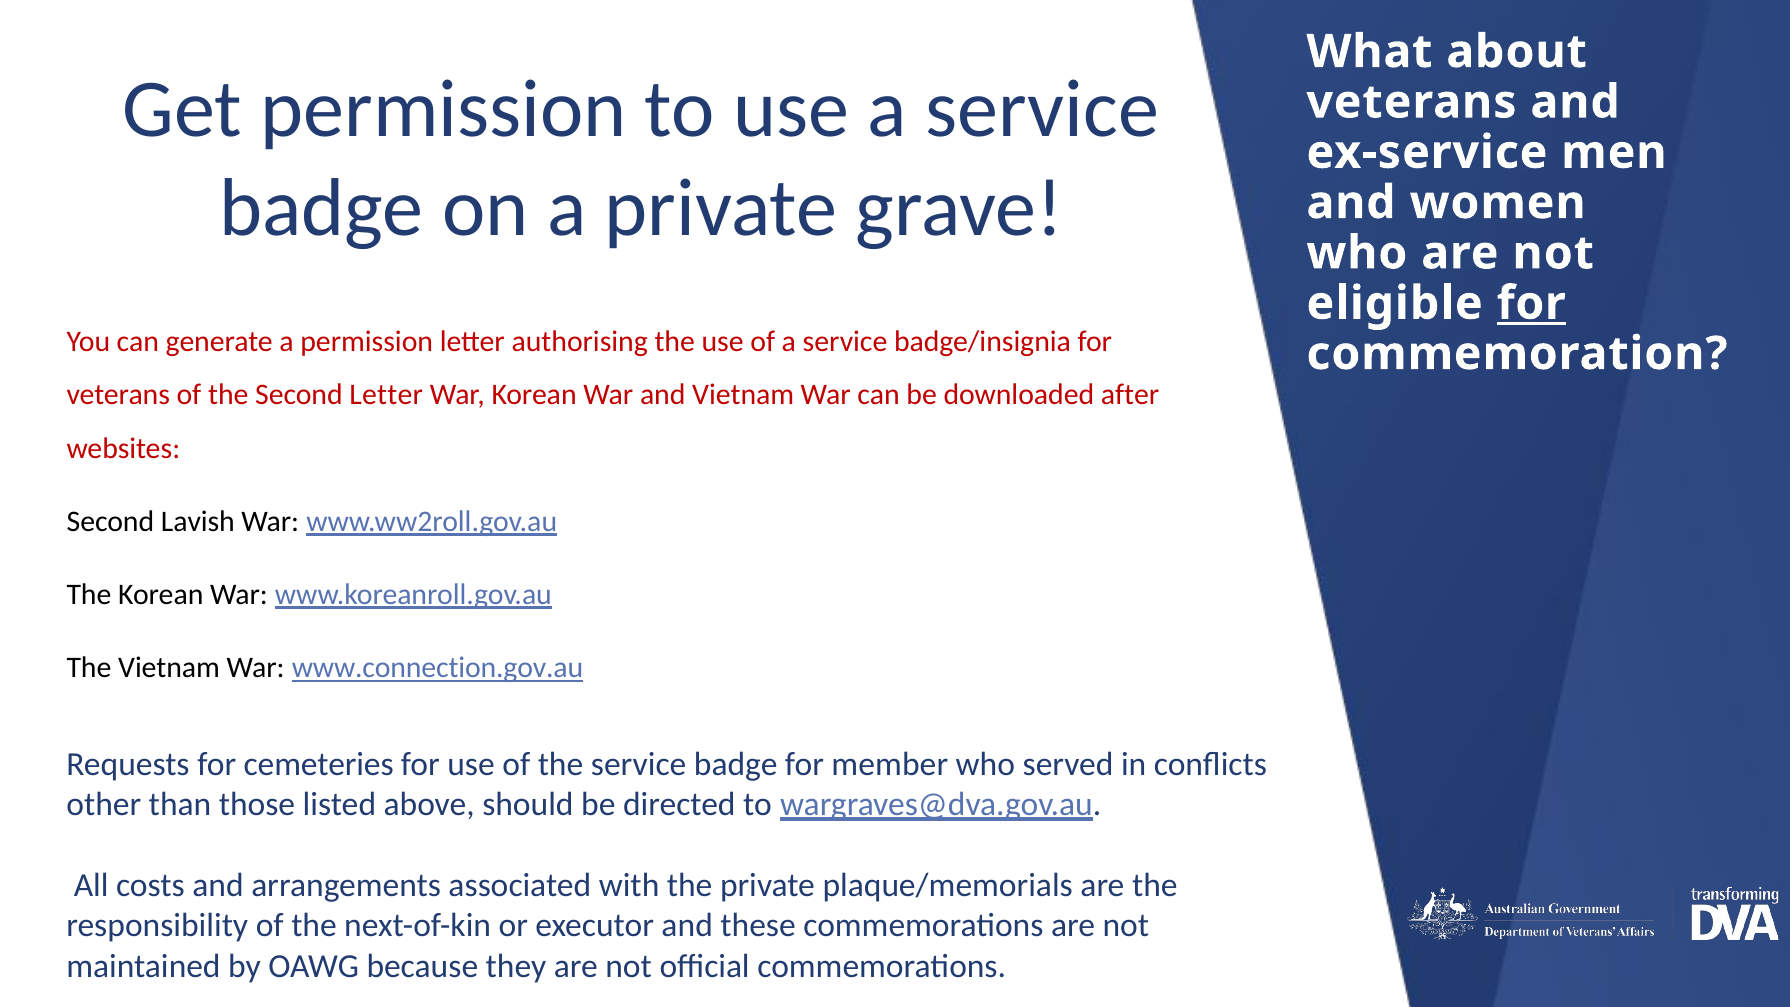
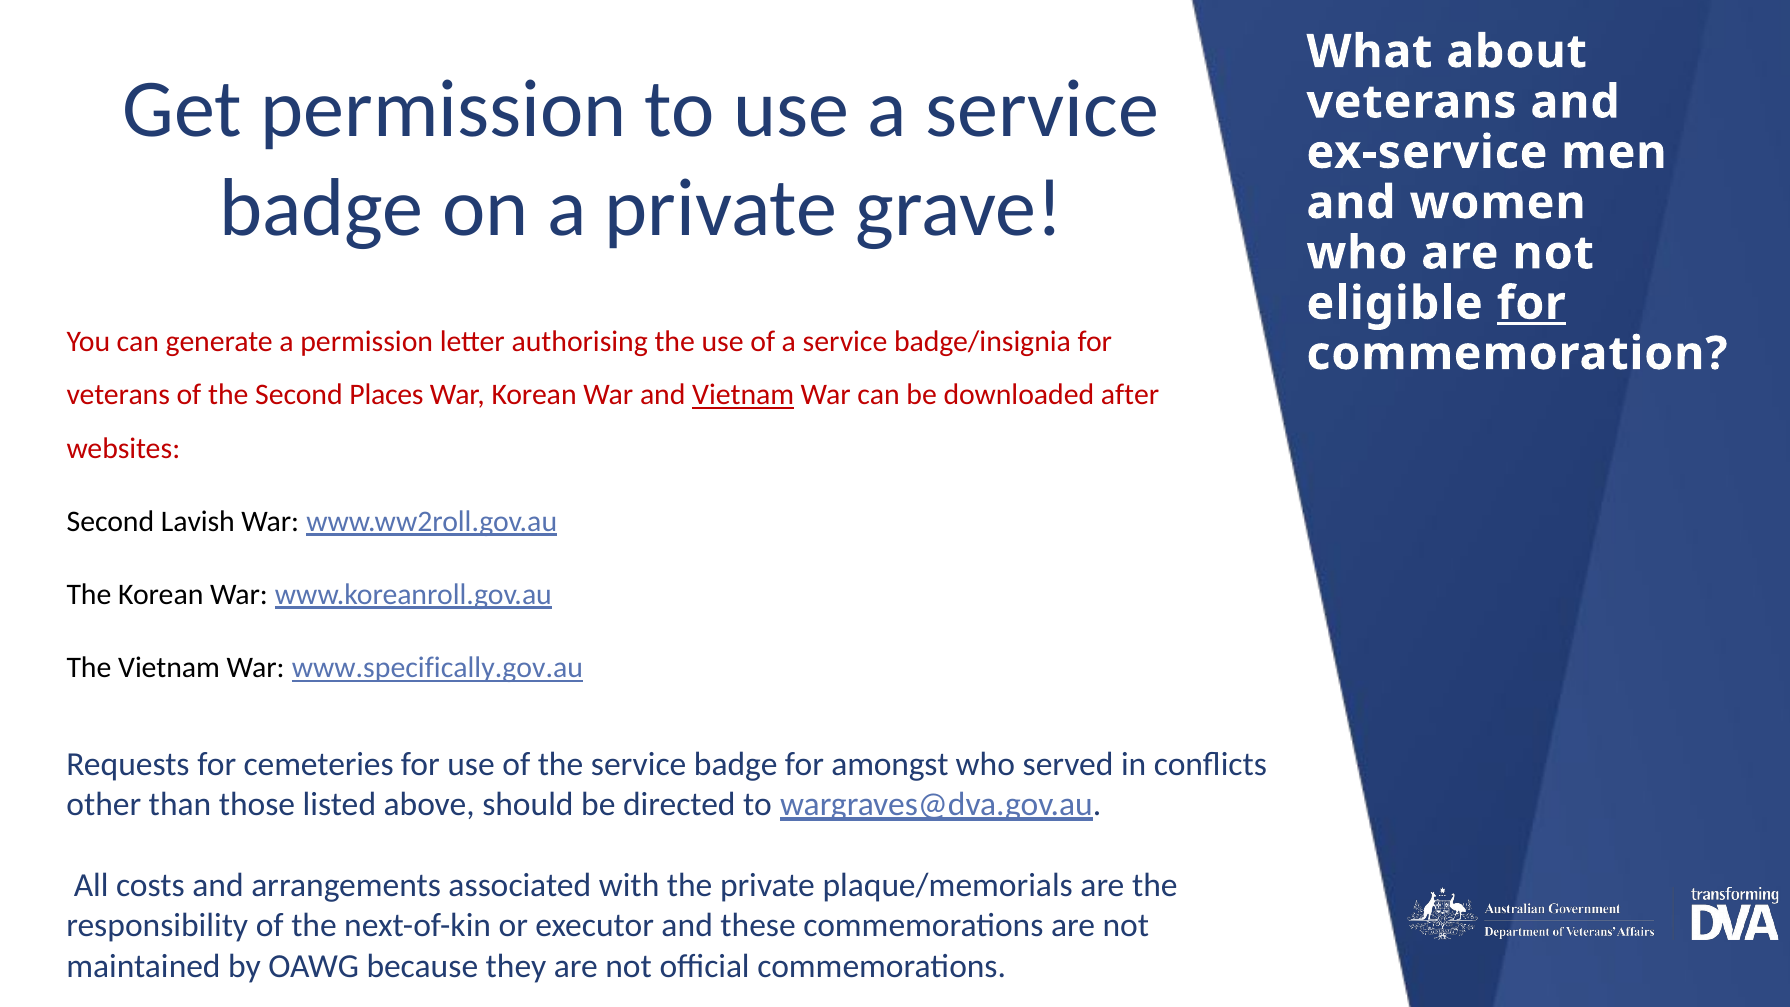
Second Letter: Letter -> Places (386, 395)
Vietnam underline: none -> present (743, 395)
www.connection.gov.au: www.connection.gov.au -> www.specifically.gov.au (437, 668)
member: member -> amongst (890, 764)
